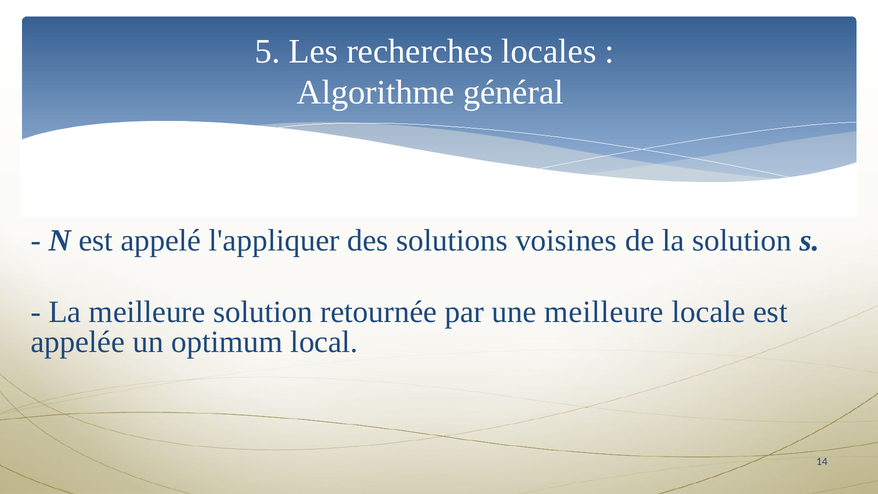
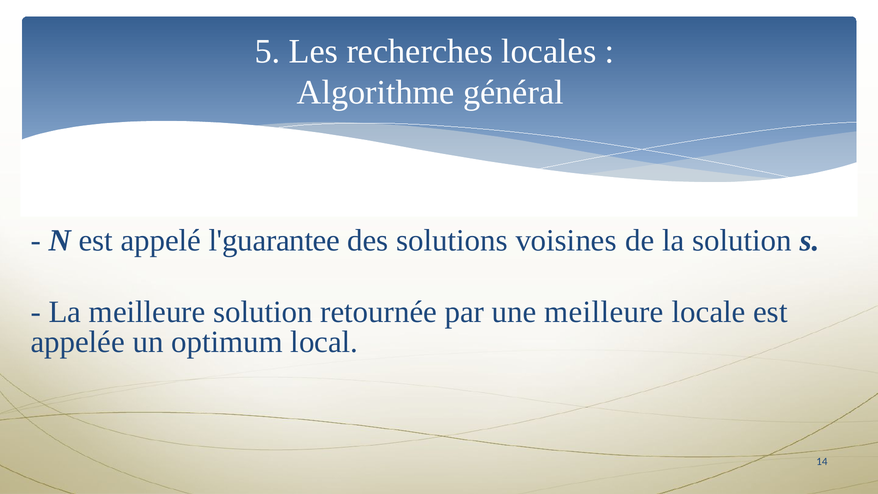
l'appliquer: l'appliquer -> l'guarantee (274, 240)
